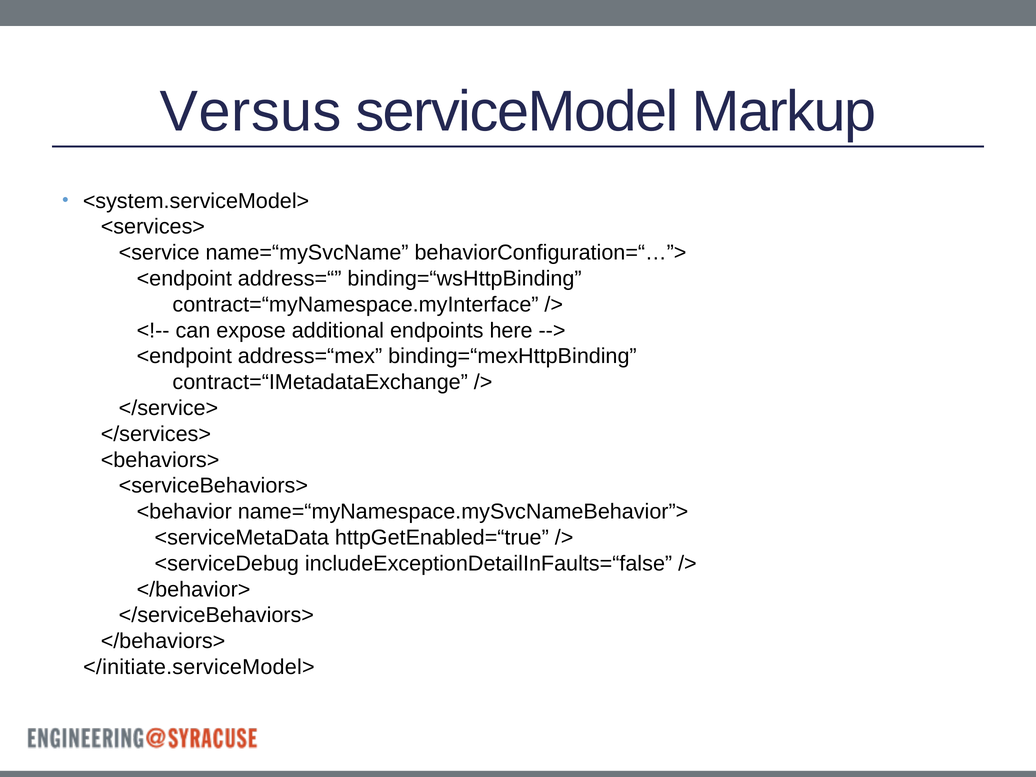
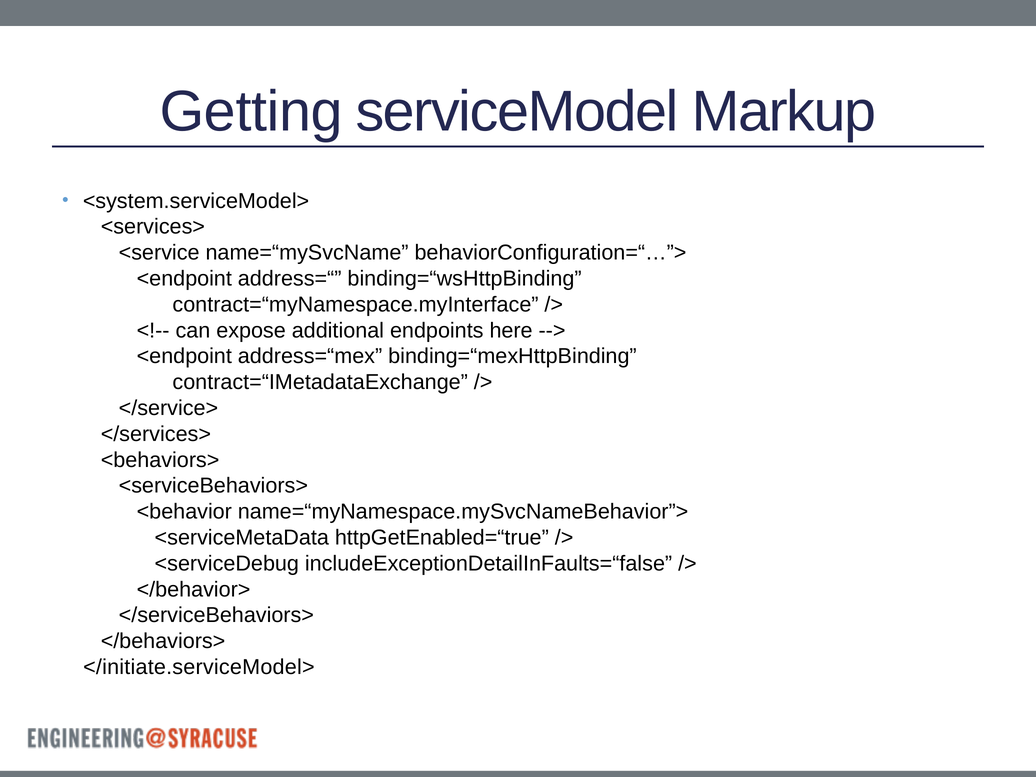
Versus: Versus -> Getting (251, 112)
